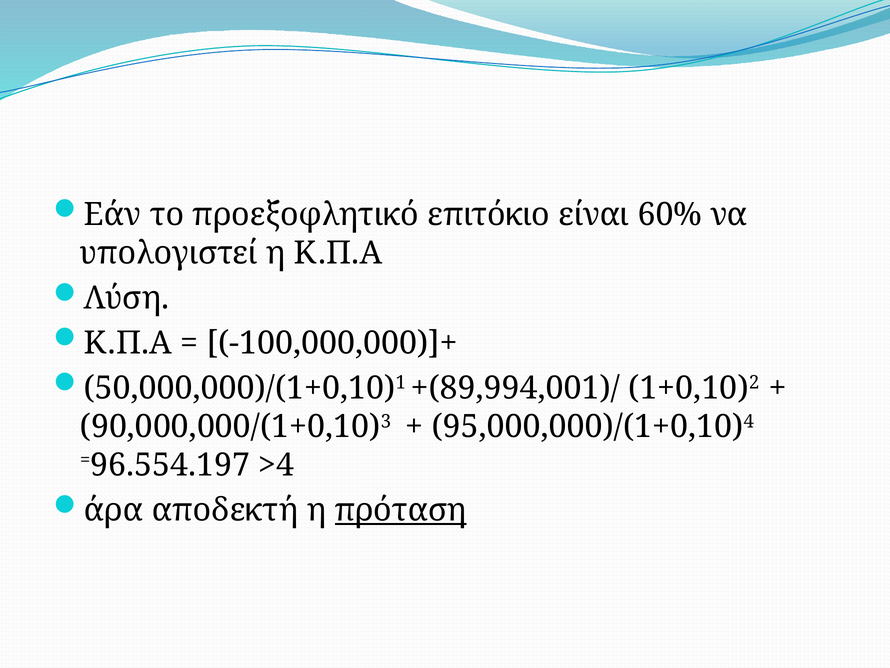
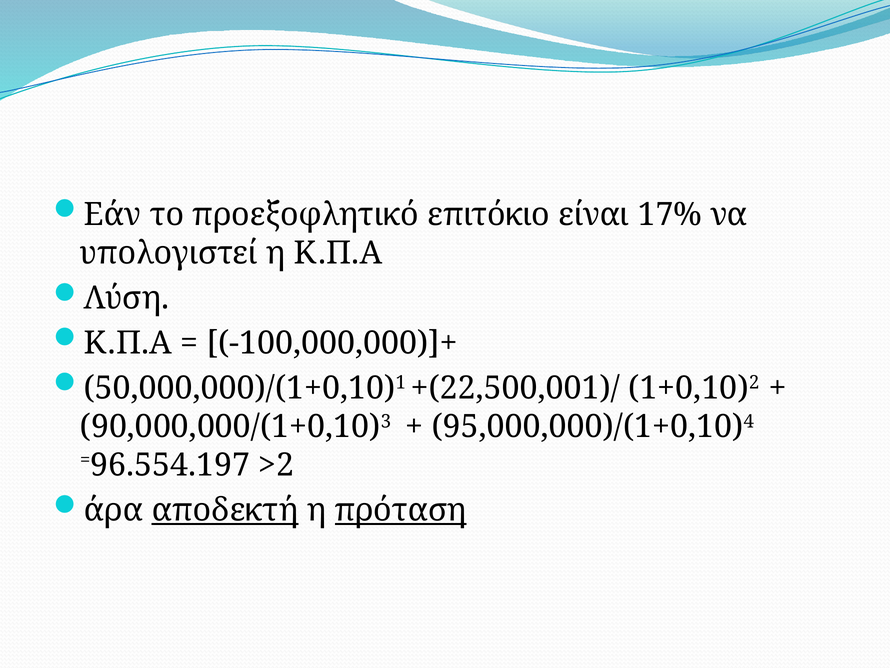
60%: 60% -> 17% (670, 214)
+(89,994,001)/: +(89,994,001)/ -> +(22,500,001)/ (515, 388)
>4: >4 -> >2 (276, 465)
αποδεκτή underline: none -> present (225, 510)
